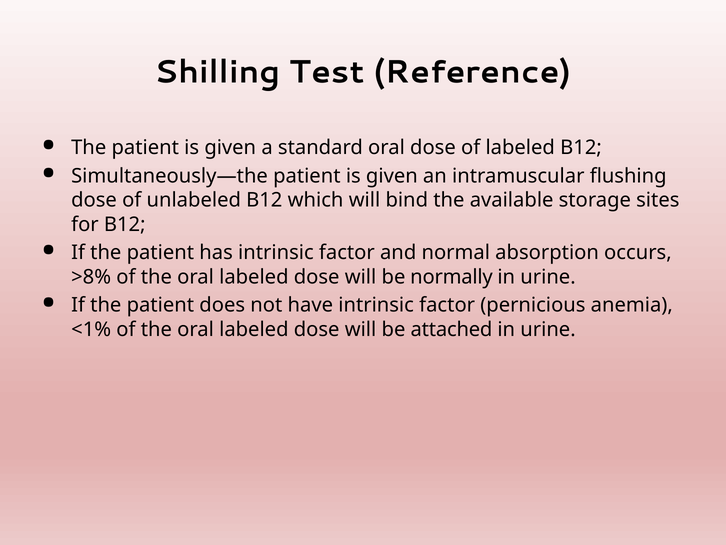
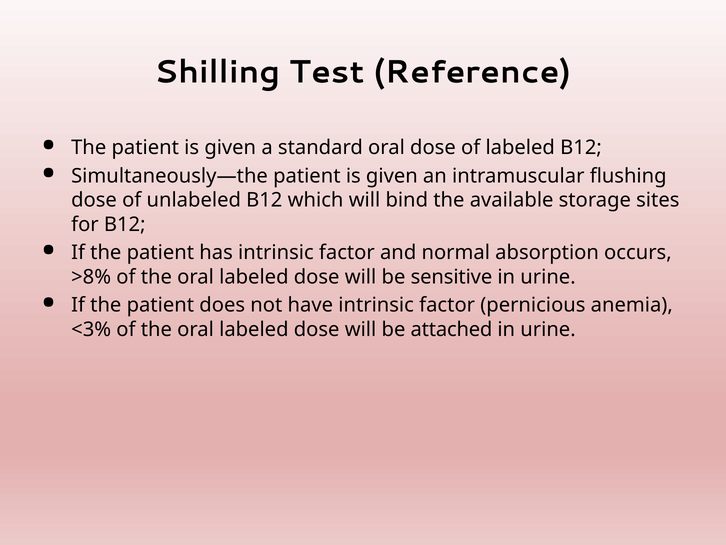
normally: normally -> sensitive (451, 277)
<1%: <1% -> <3% (91, 329)
